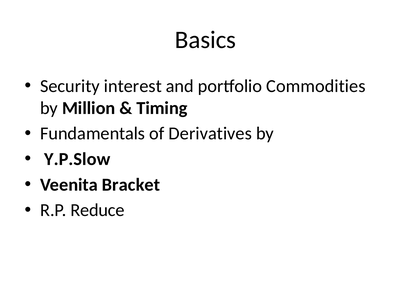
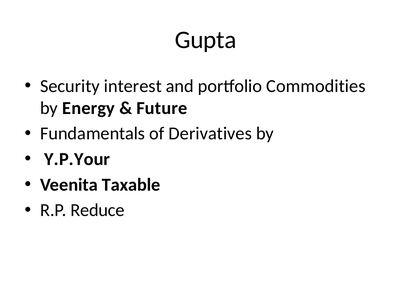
Basics: Basics -> Gupta (206, 40)
Million: Million -> Energy (89, 108)
Timing: Timing -> Future (162, 108)
Y.P.Slow: Y.P.Slow -> Y.P.Your (77, 159)
Bracket: Bracket -> Taxable (131, 185)
